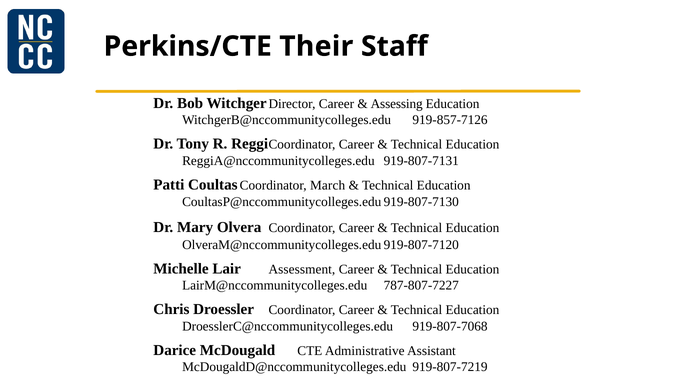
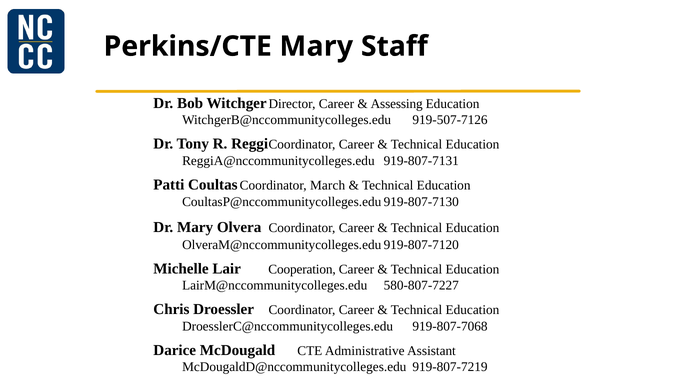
Perkins/CTE Their: Their -> Mary (316, 46)
919-857-7126: 919-857-7126 -> 919-507-7126 (450, 120)
Assessment: Assessment -> Cooperation (302, 269)
787-807-7227: 787-807-7227 -> 580-807-7227 (421, 285)
